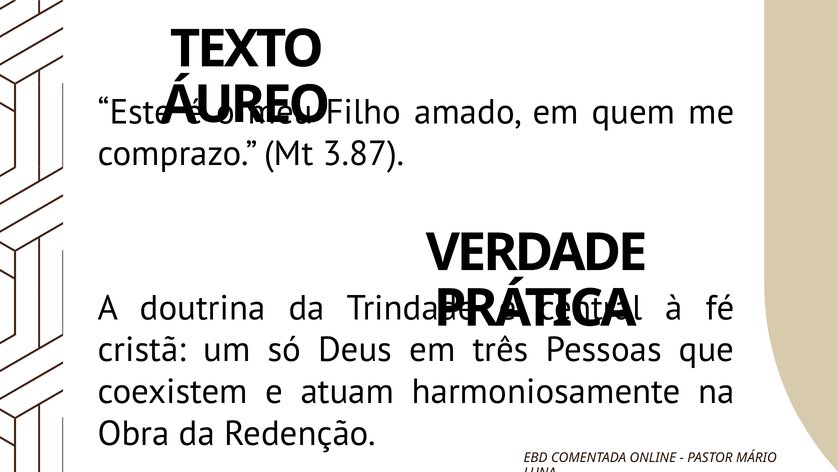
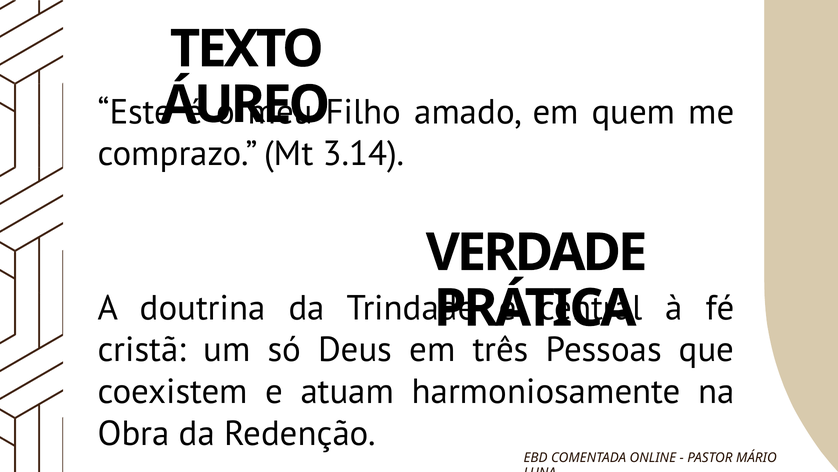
3.87: 3.87 -> 3.14 (364, 154)
